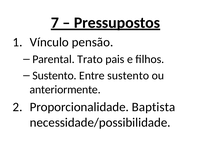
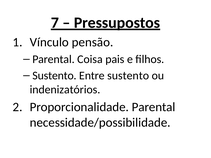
Trato: Trato -> Coisa (90, 59)
anteriormente: anteriormente -> indenizatórios (65, 90)
Proporcionalidade Baptista: Baptista -> Parental (154, 107)
